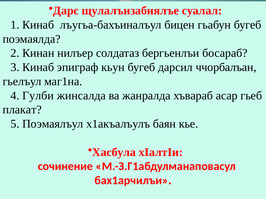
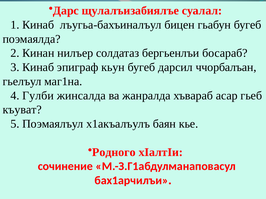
плакат: плакат -> къуват (22, 110)
Хасбула: Хасбула -> Родного (114, 153)
